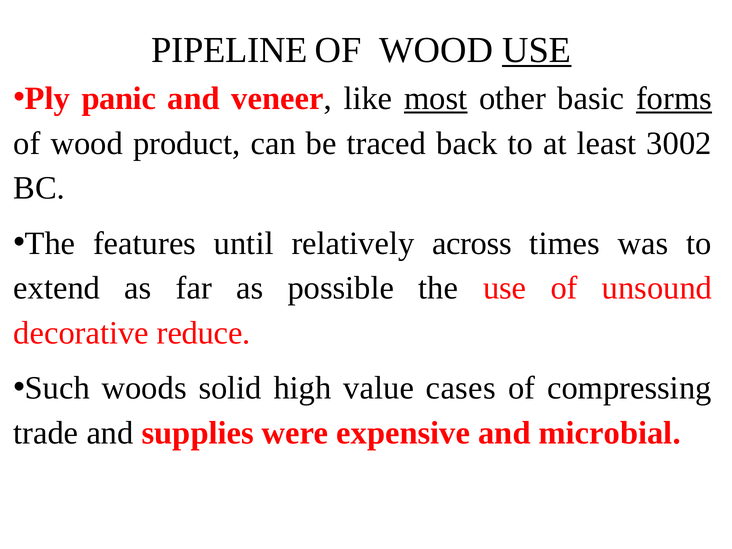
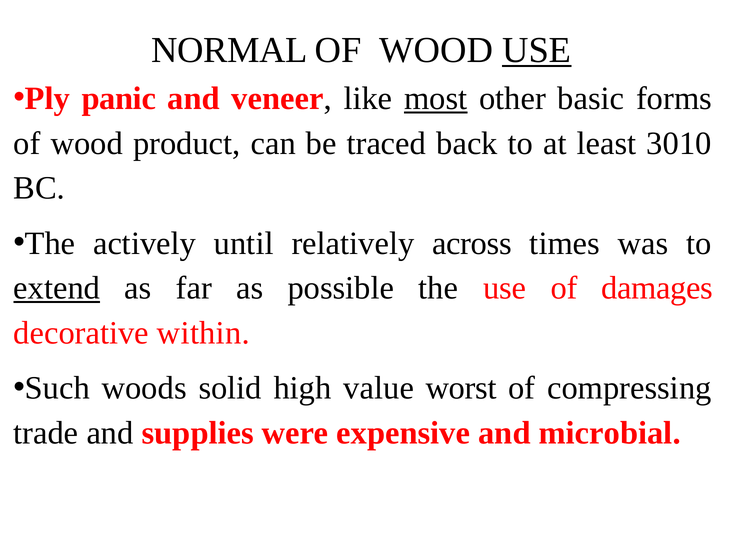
PIPELINE: PIPELINE -> NORMAL (229, 50)
forms underline: present -> none (674, 98)
3002: 3002 -> 3010 (679, 143)
features: features -> actively (145, 243)
extend underline: none -> present (57, 288)
unsound: unsound -> damages (657, 288)
reduce: reduce -> within (203, 333)
cases: cases -> worst (461, 388)
